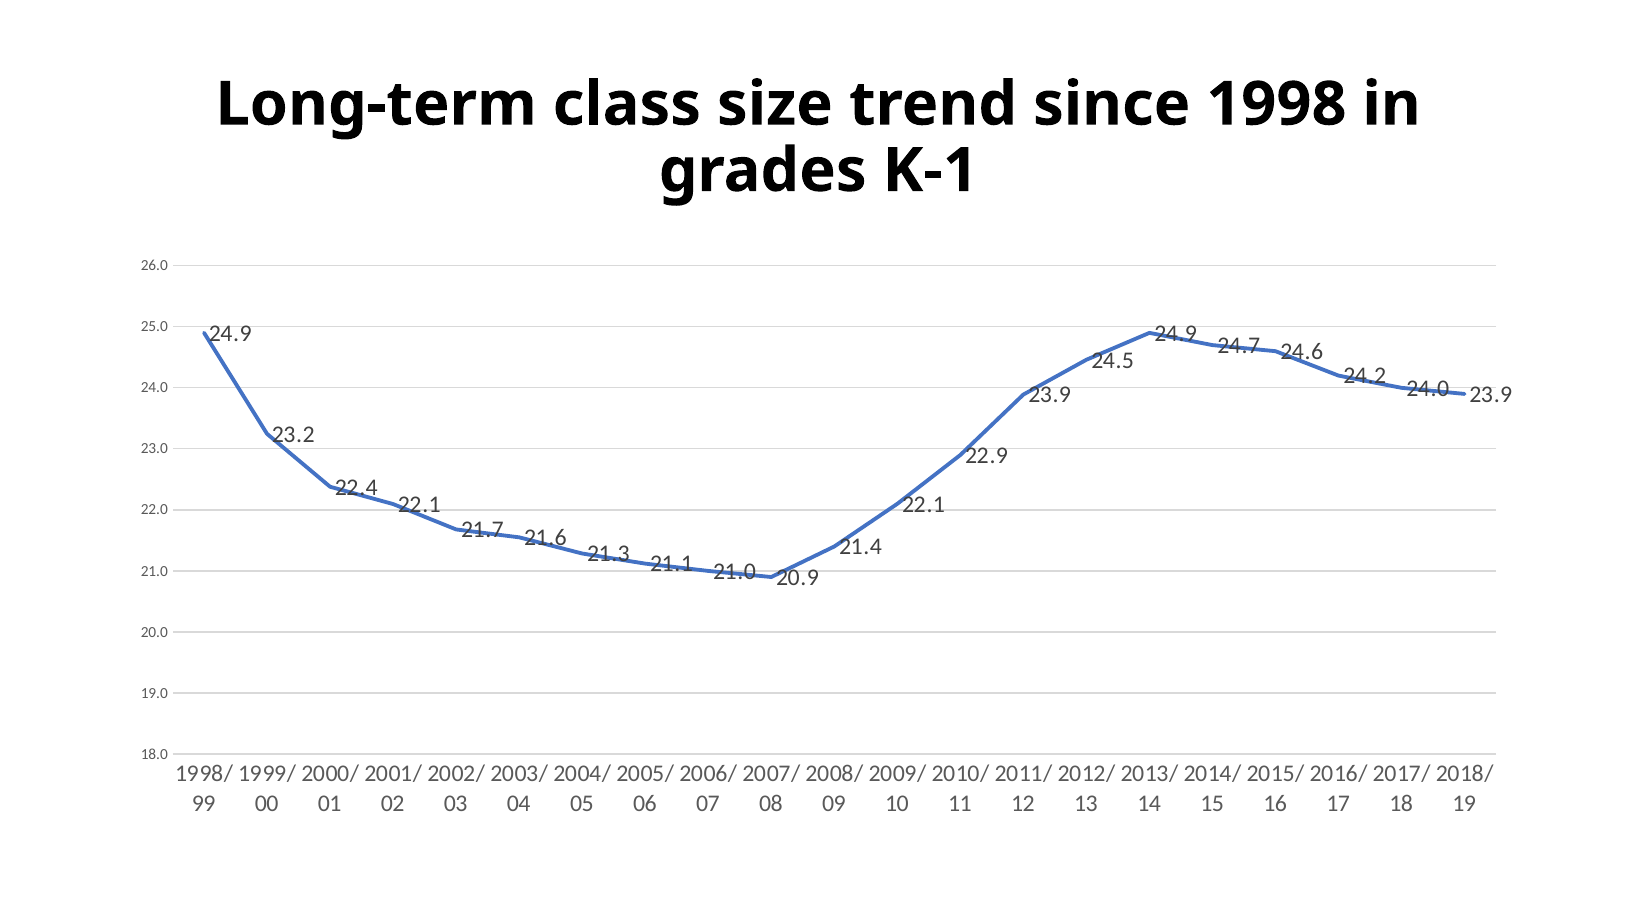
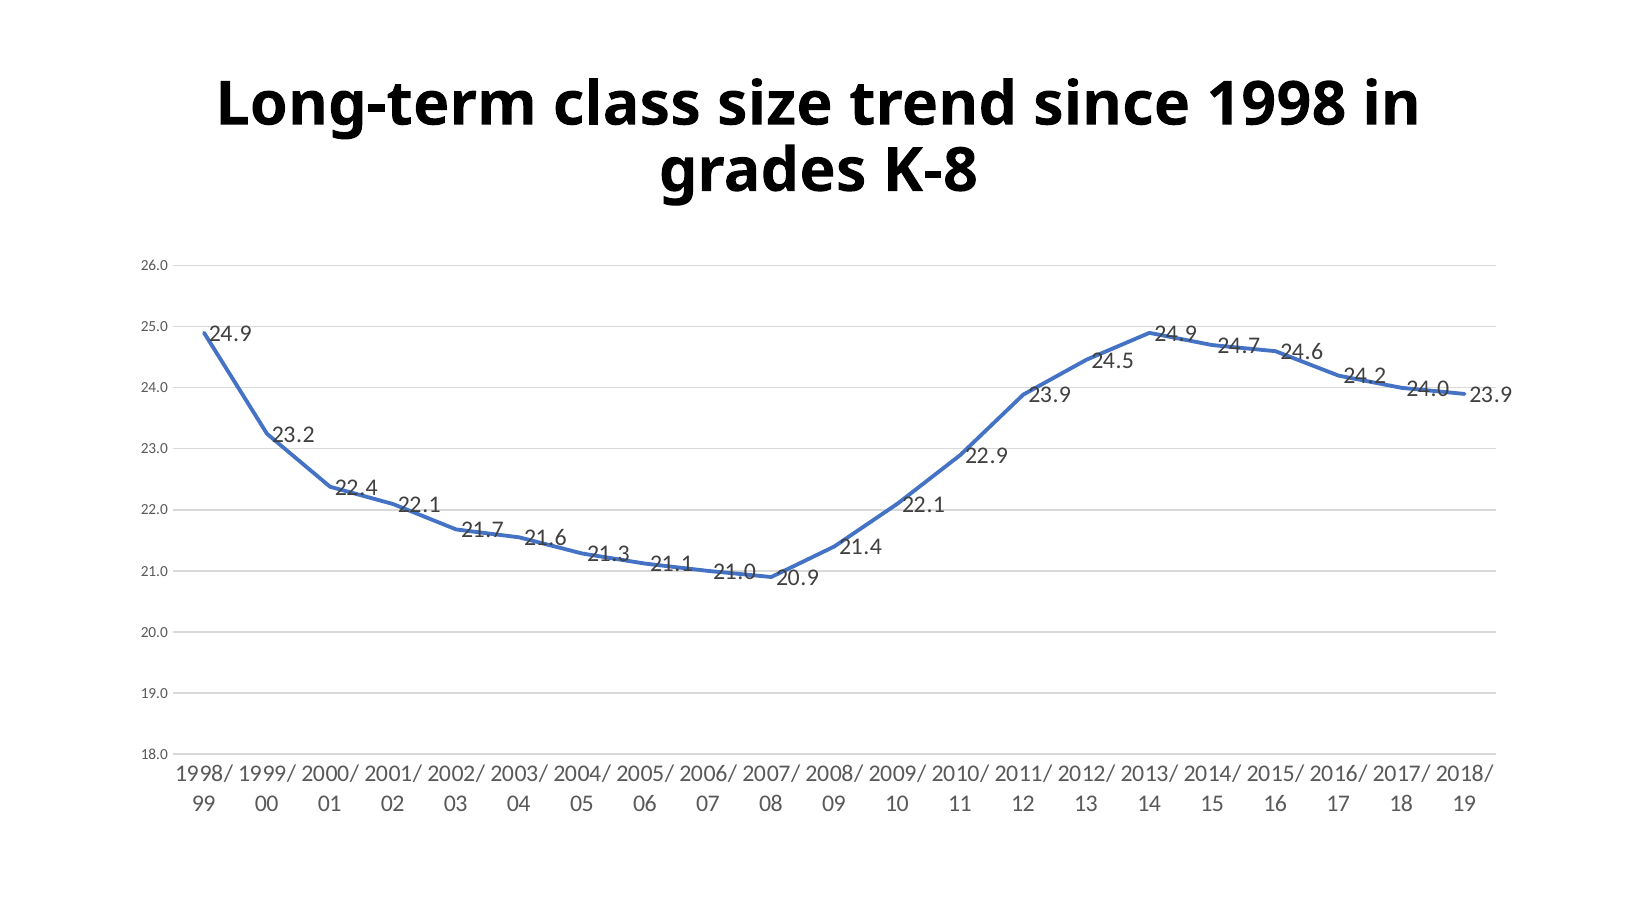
K-1: K-1 -> K-8 (930, 171)
